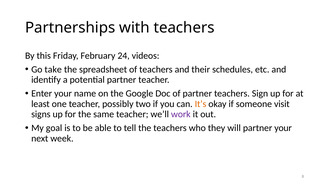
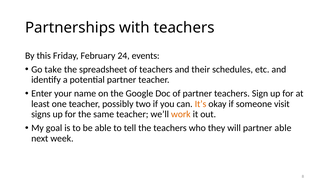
videos: videos -> events (146, 56)
work colour: purple -> orange (181, 114)
partner your: your -> able (283, 128)
